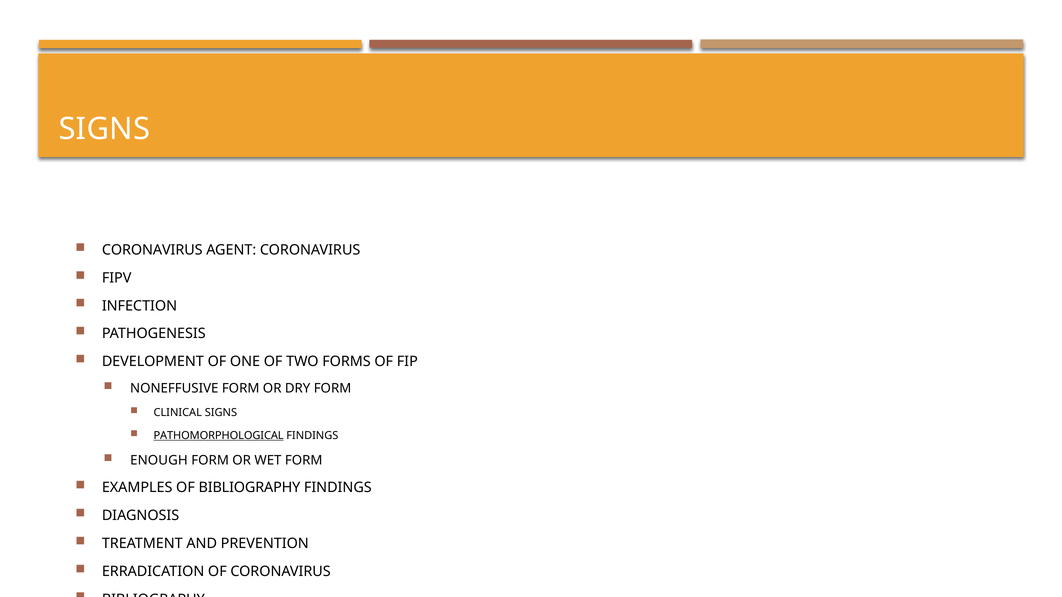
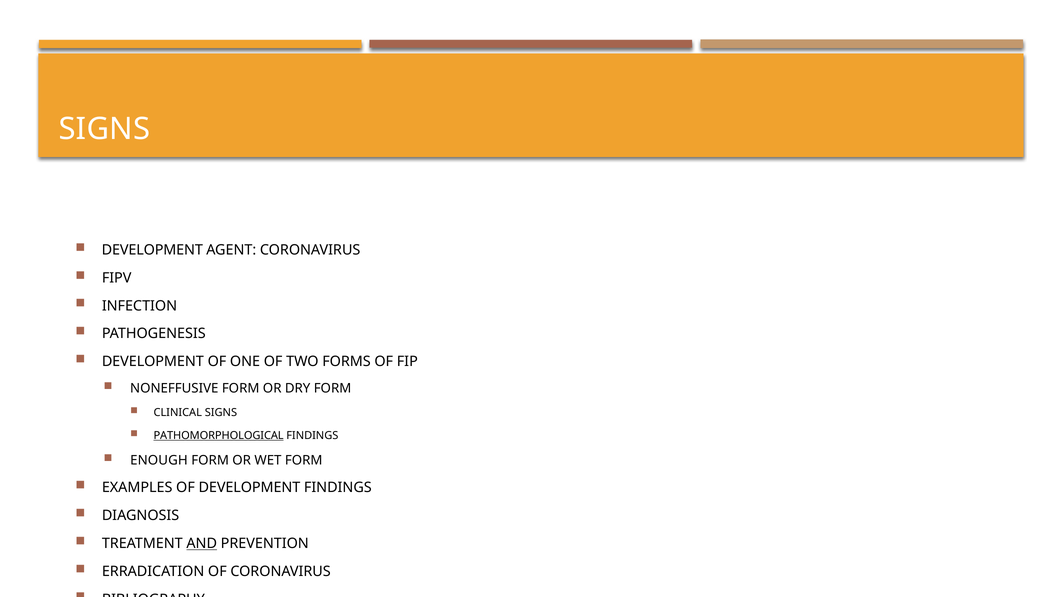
CORONAVIRUS: CORONAVIRUS -> DEVELOPMENT (152, 250)
OF BIBLIOGRAPHY: BIBLIOGRAPHY -> DEVELOPMENT (249, 488)
AND underline: none -> present (202, 544)
